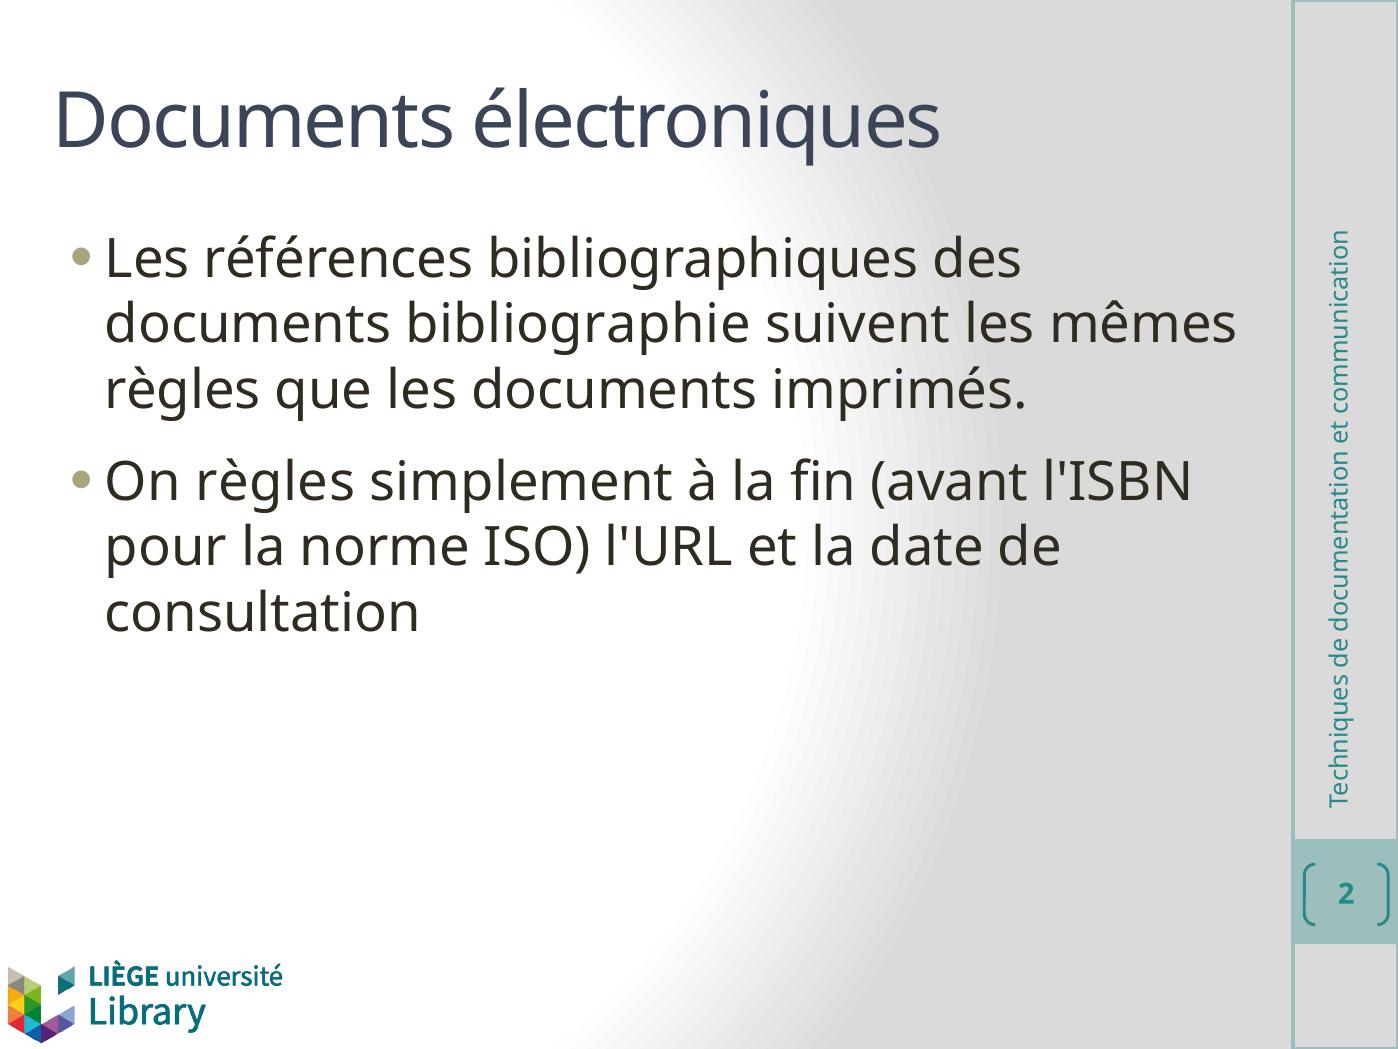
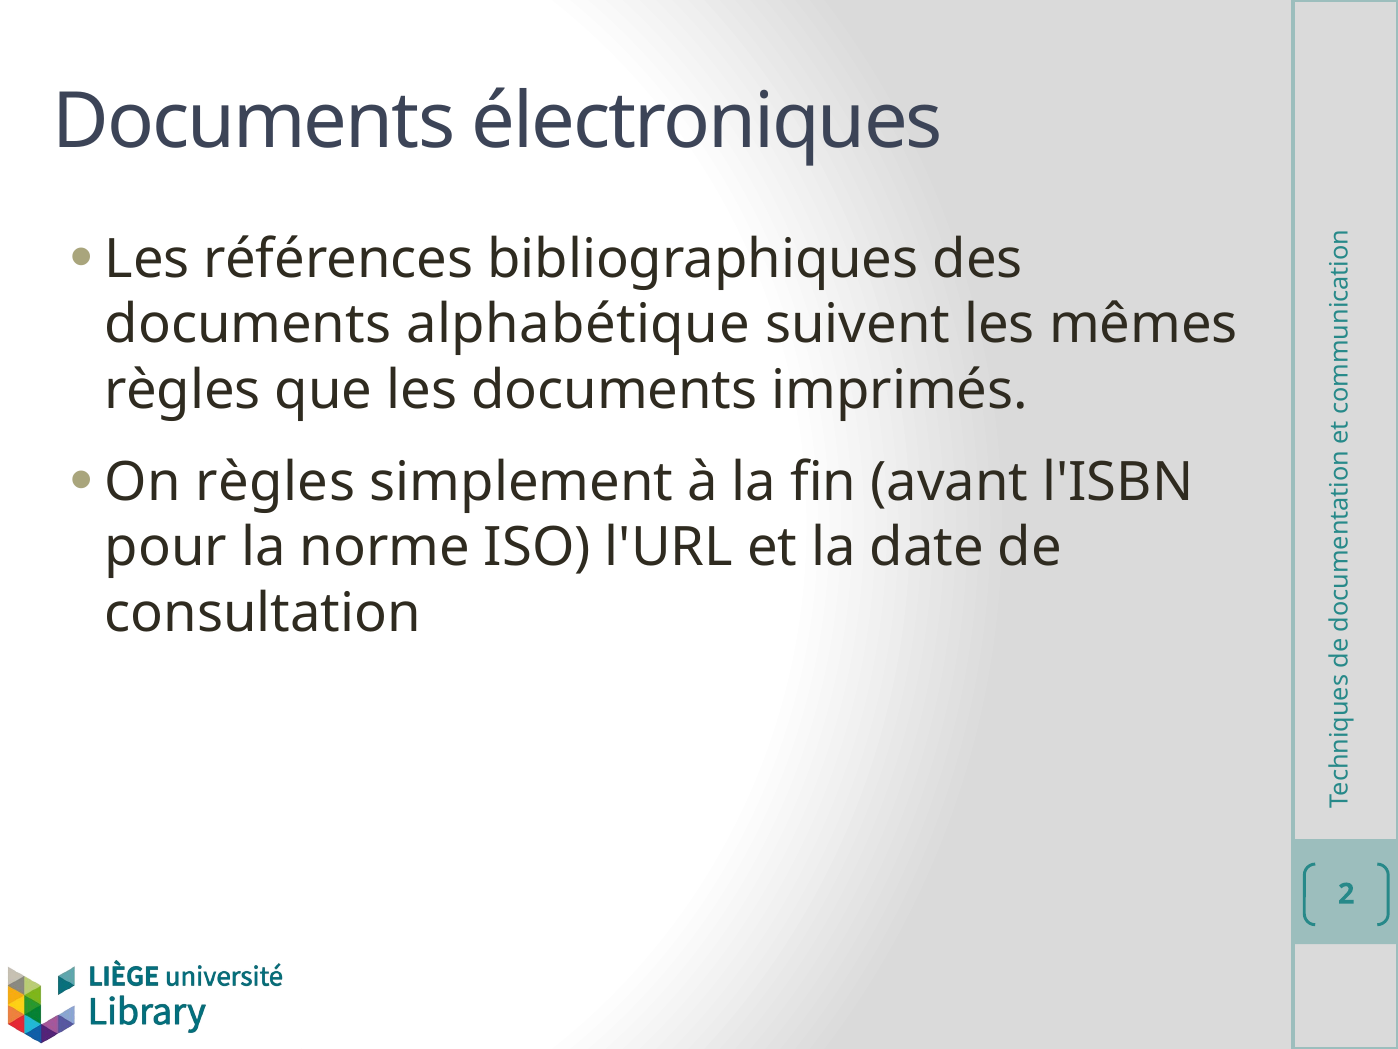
bibliographie: bibliographie -> alphabétique (578, 325)
